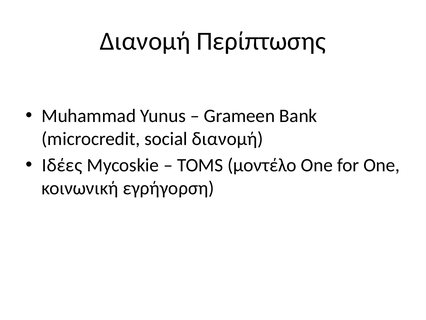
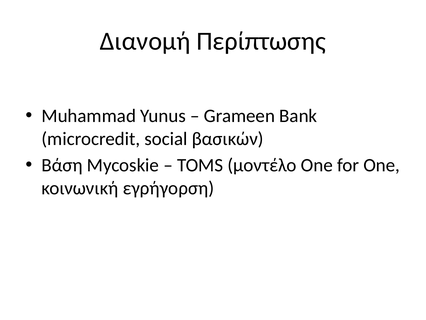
social διανομή: διανομή -> βασικών (228, 139)
Ιδέες: Ιδέες -> Βάση (62, 165)
